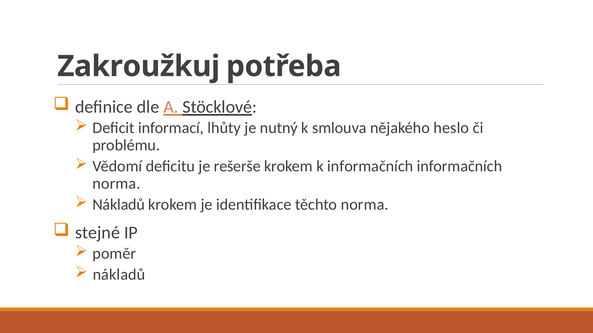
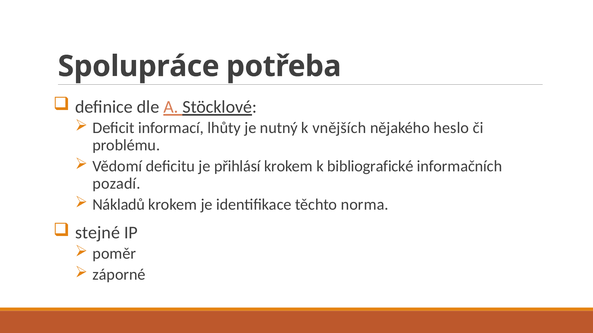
Zakroužkuj: Zakroužkuj -> Spolupráce (139, 66)
smlouva: smlouva -> vnějších (339, 128)
rešerše: rešerše -> přihlásí (237, 167)
k informačních: informačních -> bibliografické (370, 167)
norma: norma -> pozadí (116, 184)
nákladů: nákladů -> záporné (119, 275)
